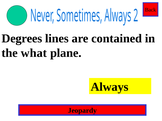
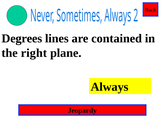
what: what -> right (34, 53)
